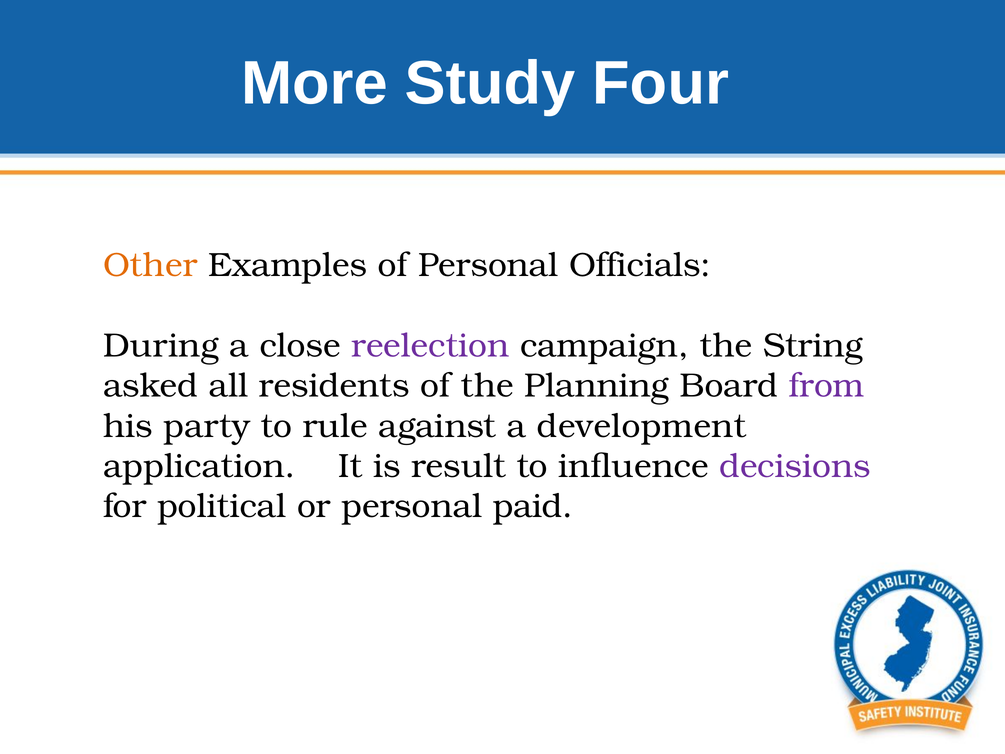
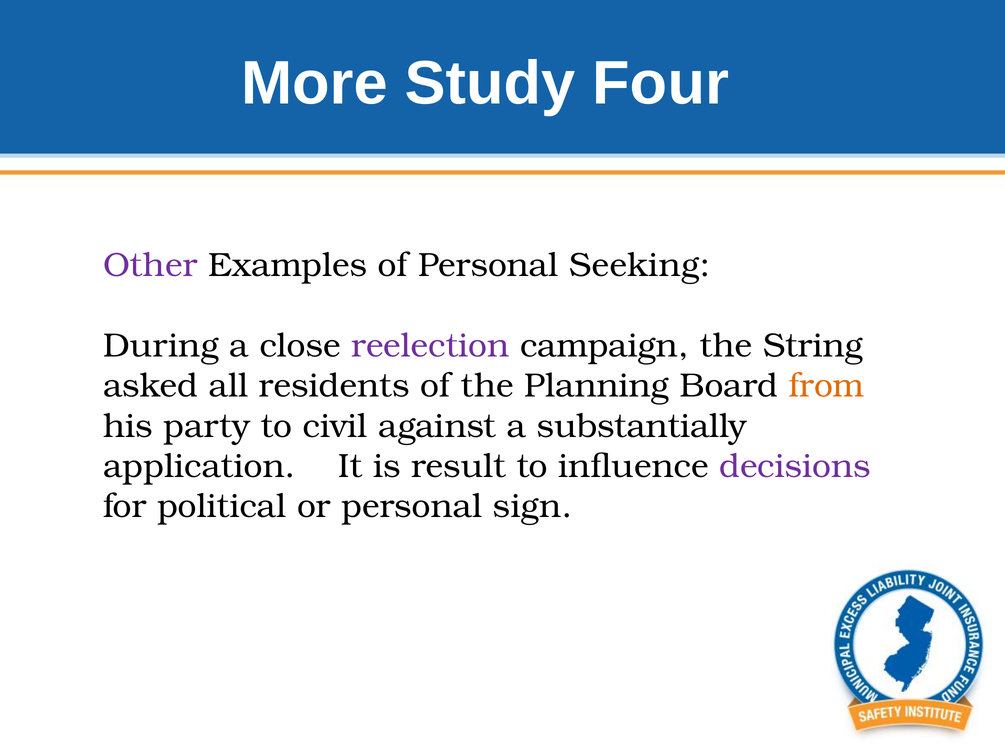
Other colour: orange -> purple (150, 265)
Officials: Officials -> Seeking (640, 265)
from colour: purple -> orange (827, 386)
rule: rule -> civil (335, 426)
development: development -> substantially (642, 426)
paid: paid -> sign (533, 506)
